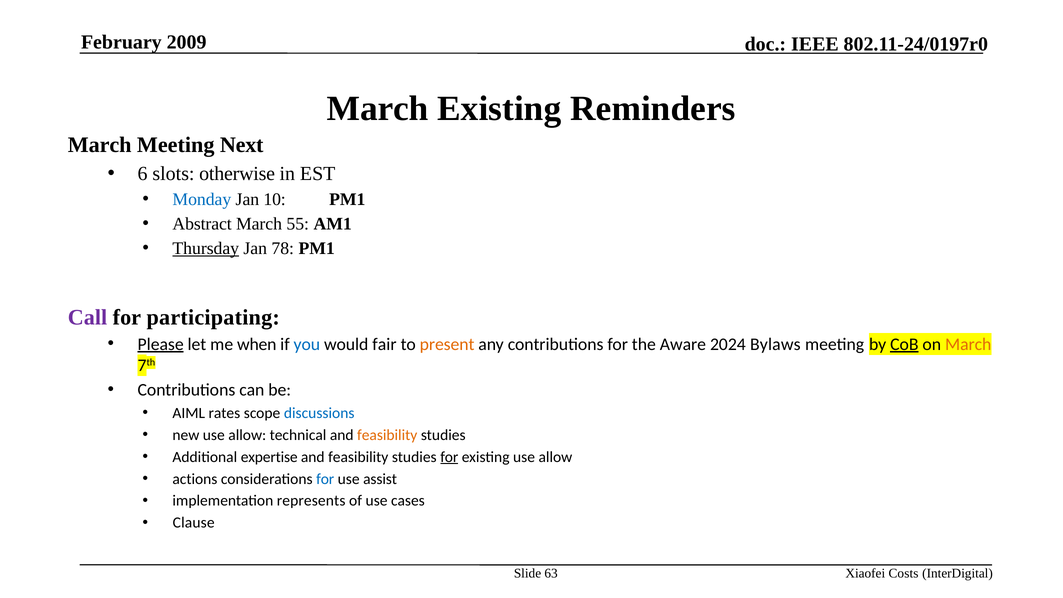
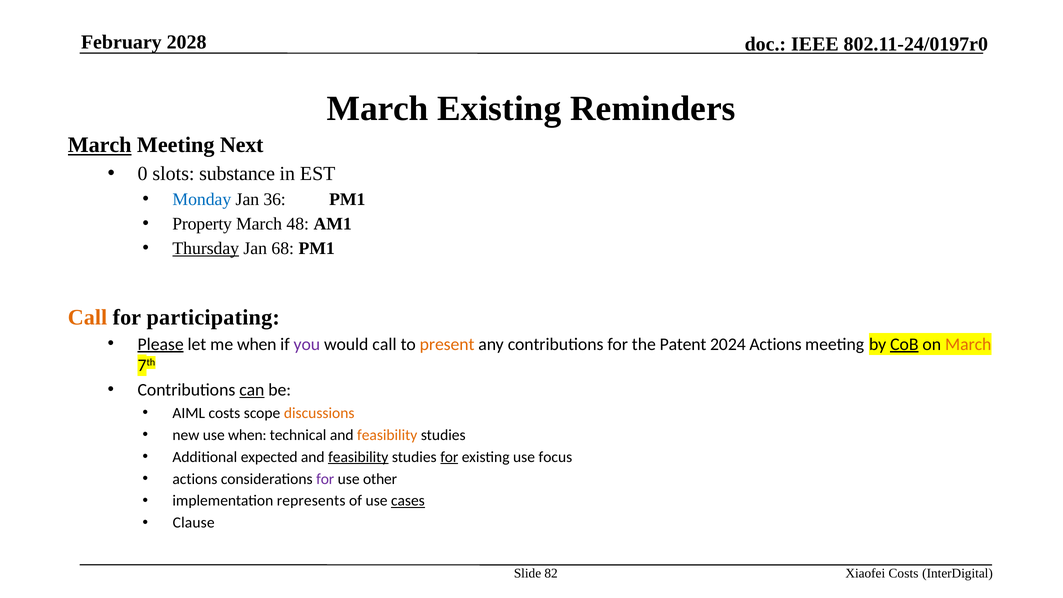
2009: 2009 -> 2028 (187, 42)
March underline: none -> present (100, 145)
6: 6 -> 0 (143, 174)
otherwise: otherwise -> substance (237, 174)
10: 10 -> 36 (275, 199)
Abstract: Abstract -> Property (202, 224)
55: 55 -> 48 (298, 224)
78: 78 -> 68 (283, 248)
Call colour: purple -> orange (88, 317)
you colour: blue -> purple (307, 344)
would fair: fair -> call (384, 344)
Aware: Aware -> Patent (683, 344)
2024 Bylaws: Bylaws -> Actions (776, 344)
can underline: none -> present (252, 390)
AIML rates: rates -> costs (224, 413)
discussions colour: blue -> orange (319, 413)
new use allow: allow -> when (247, 435)
expertise: expertise -> expected (269, 457)
feasibility underline: none -> present (358, 457)
existing use allow: allow -> focus (555, 457)
for colour: blue -> purple (325, 479)
assist: assist -> other (380, 479)
cases underline: none -> present (408, 501)
63: 63 -> 82 (551, 573)
